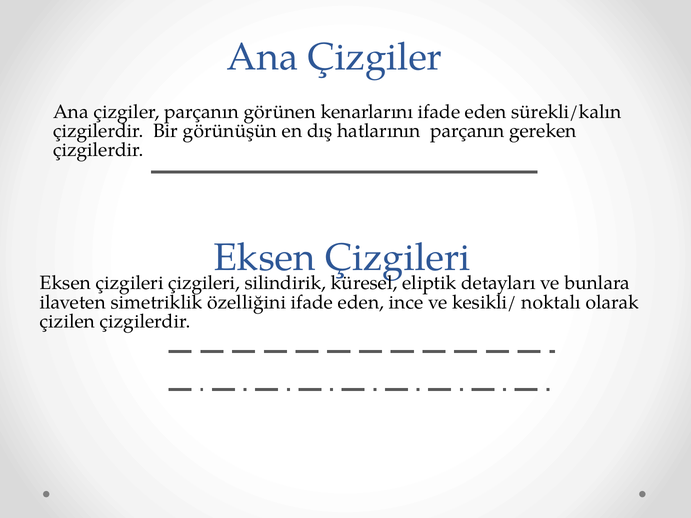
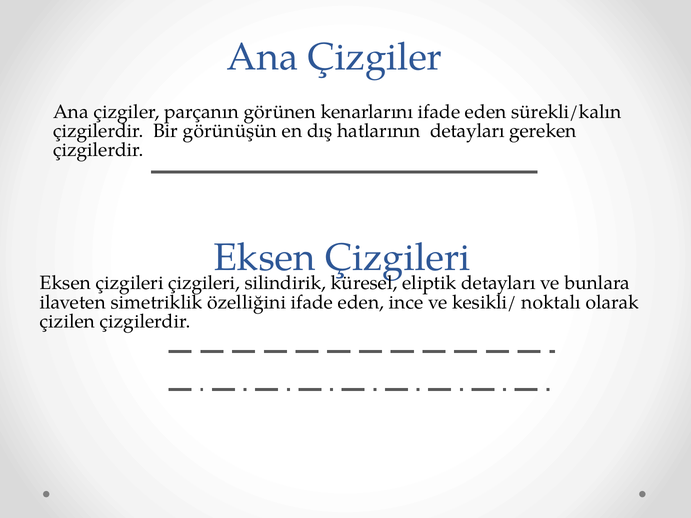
hatlarının parçanın: parçanın -> detayları (467, 131)
